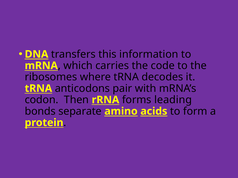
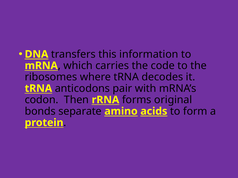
leading: leading -> original (173, 100)
